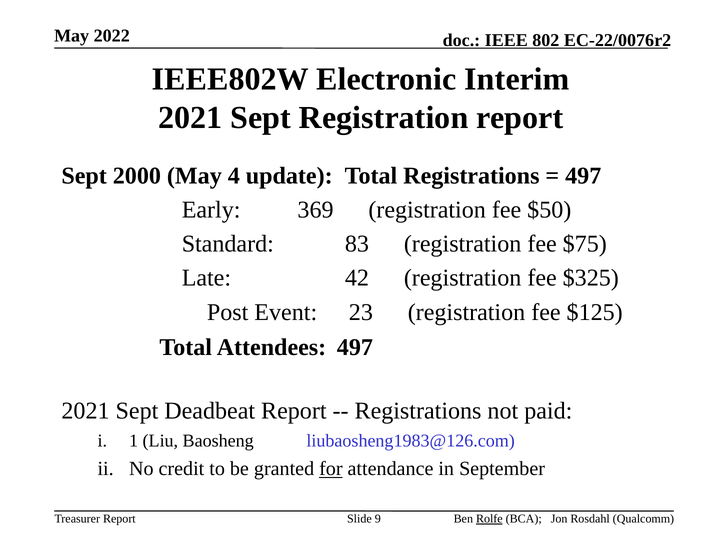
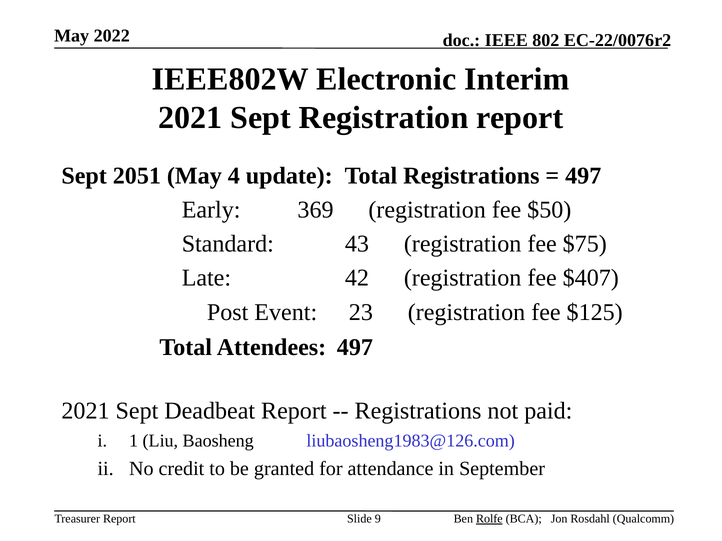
2000: 2000 -> 2051 (137, 176)
83: 83 -> 43 (357, 244)
$325: $325 -> $407 (591, 278)
for underline: present -> none (331, 469)
